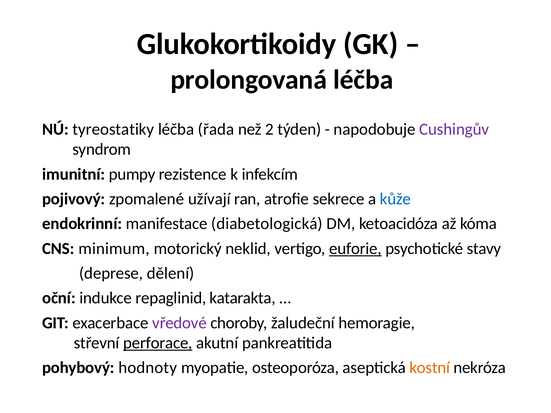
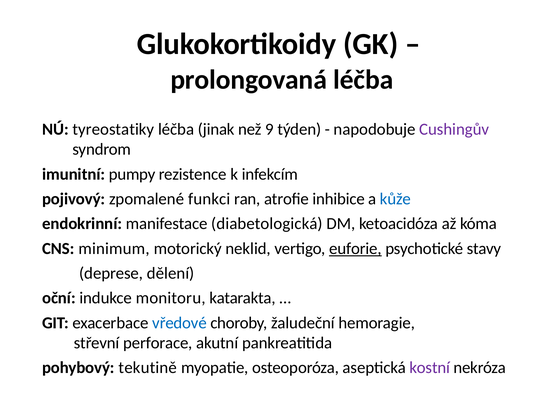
řada: řada -> jinak (216, 129)
2: 2 -> 9 (270, 129)
užívají: užívají -> funkci (209, 199)
sekrece: sekrece -> inhibice (339, 199)
repaglinid: repaglinid -> monitoru (171, 298)
vředové colour: purple -> blue (179, 323)
perforace underline: present -> none (158, 343)
hodnoty: hodnoty -> tekutině (148, 368)
kostní colour: orange -> purple (430, 368)
